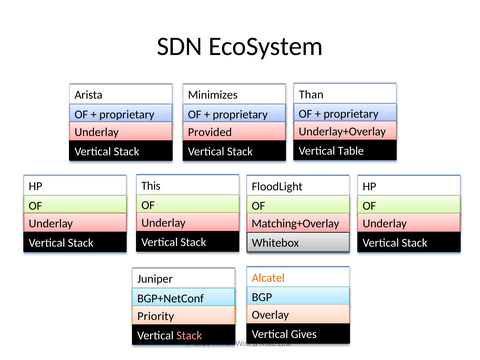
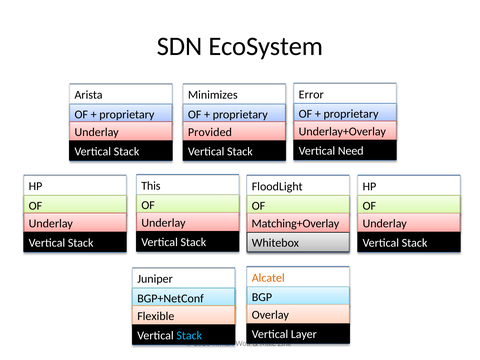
Than: Than -> Error (311, 94)
Table: Table -> Need (351, 151)
Priority: Priority -> Flexible (156, 316)
Gives: Gives -> Layer (304, 334)
Stack colour: pink -> light blue (189, 335)
